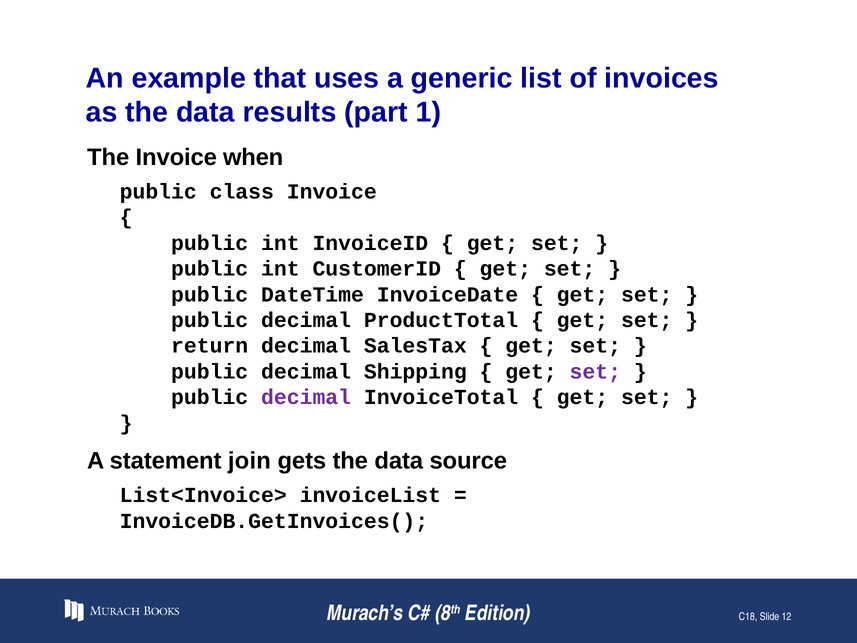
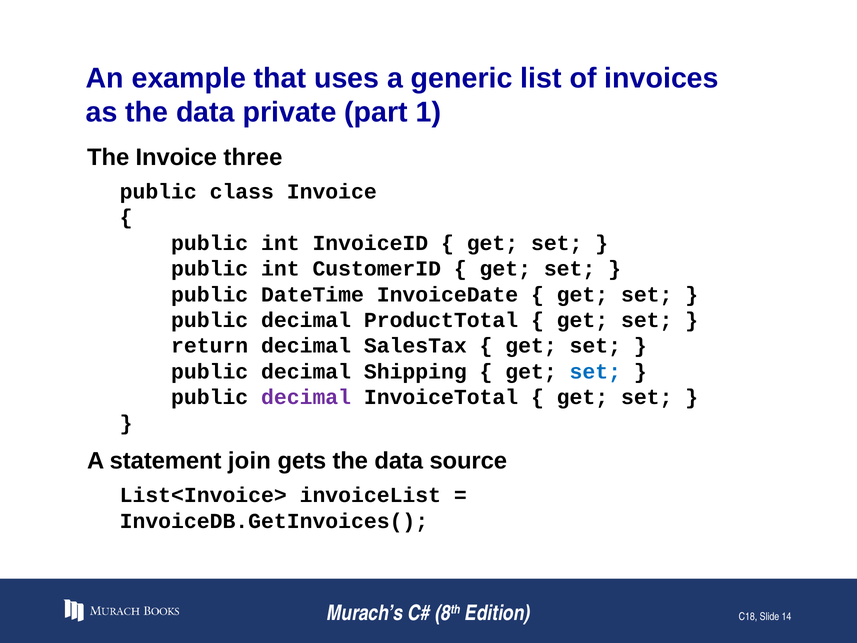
results: results -> private (290, 112)
when: when -> three (253, 157)
set colour: purple -> blue (595, 371)
12: 12 -> 14 (786, 617)
